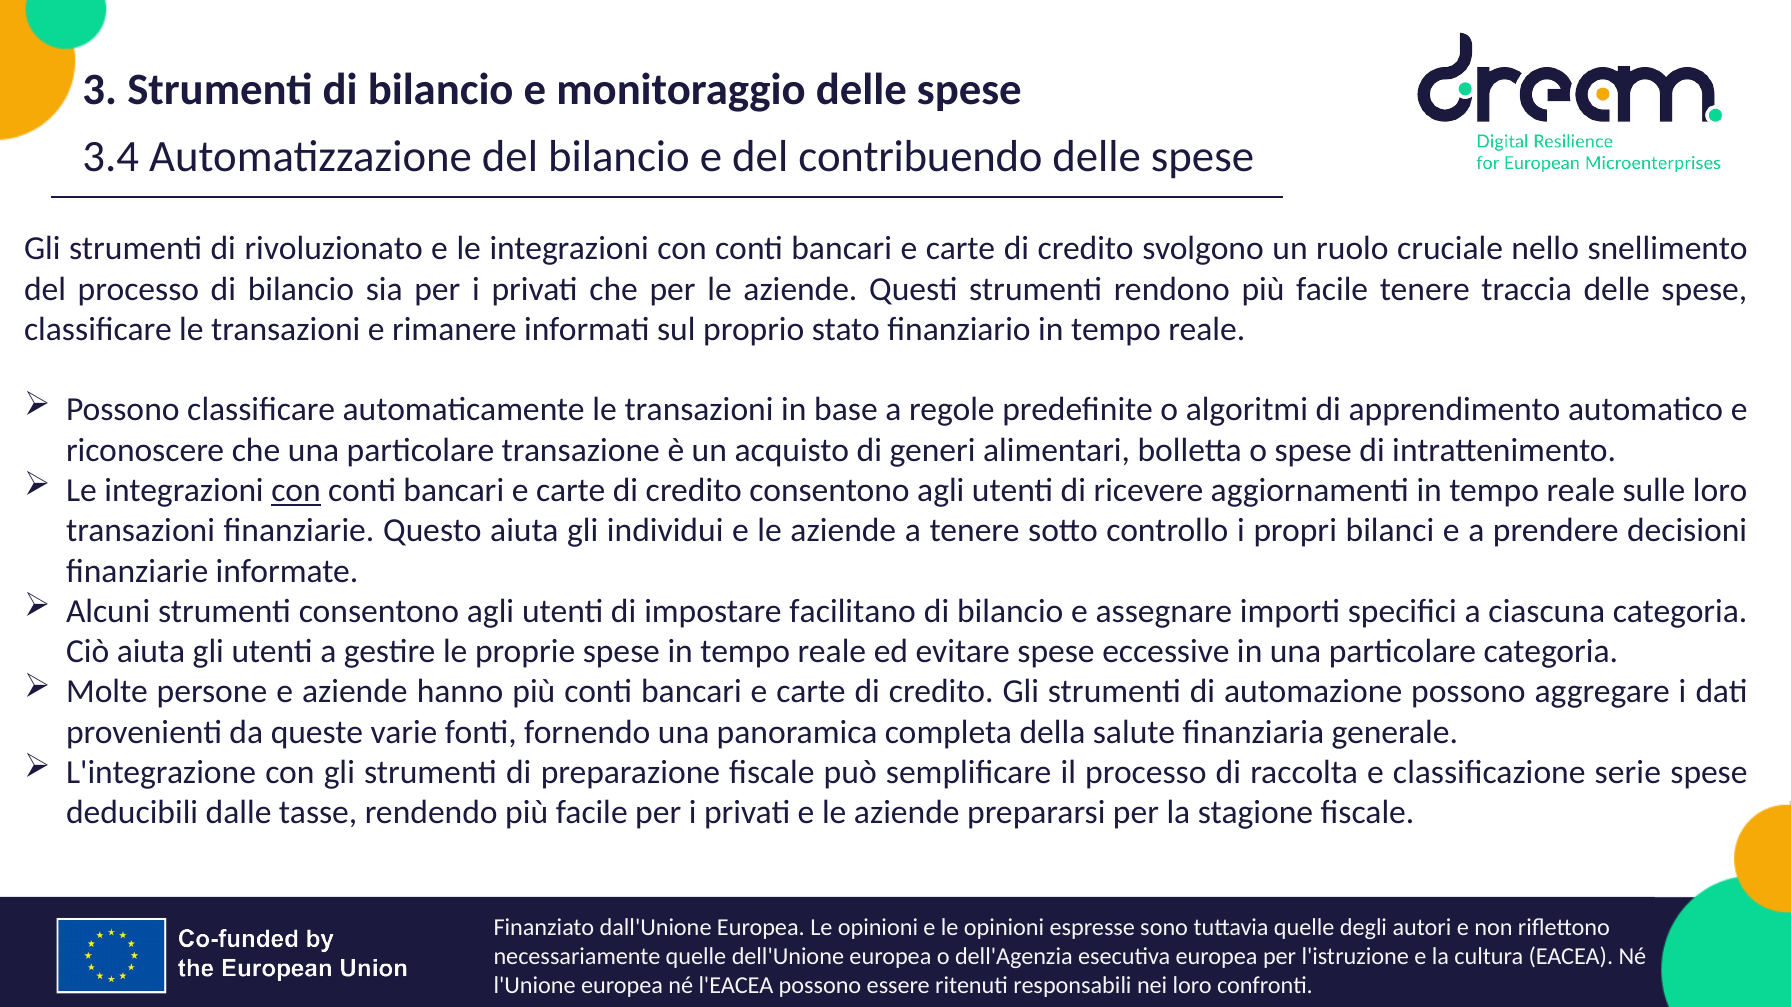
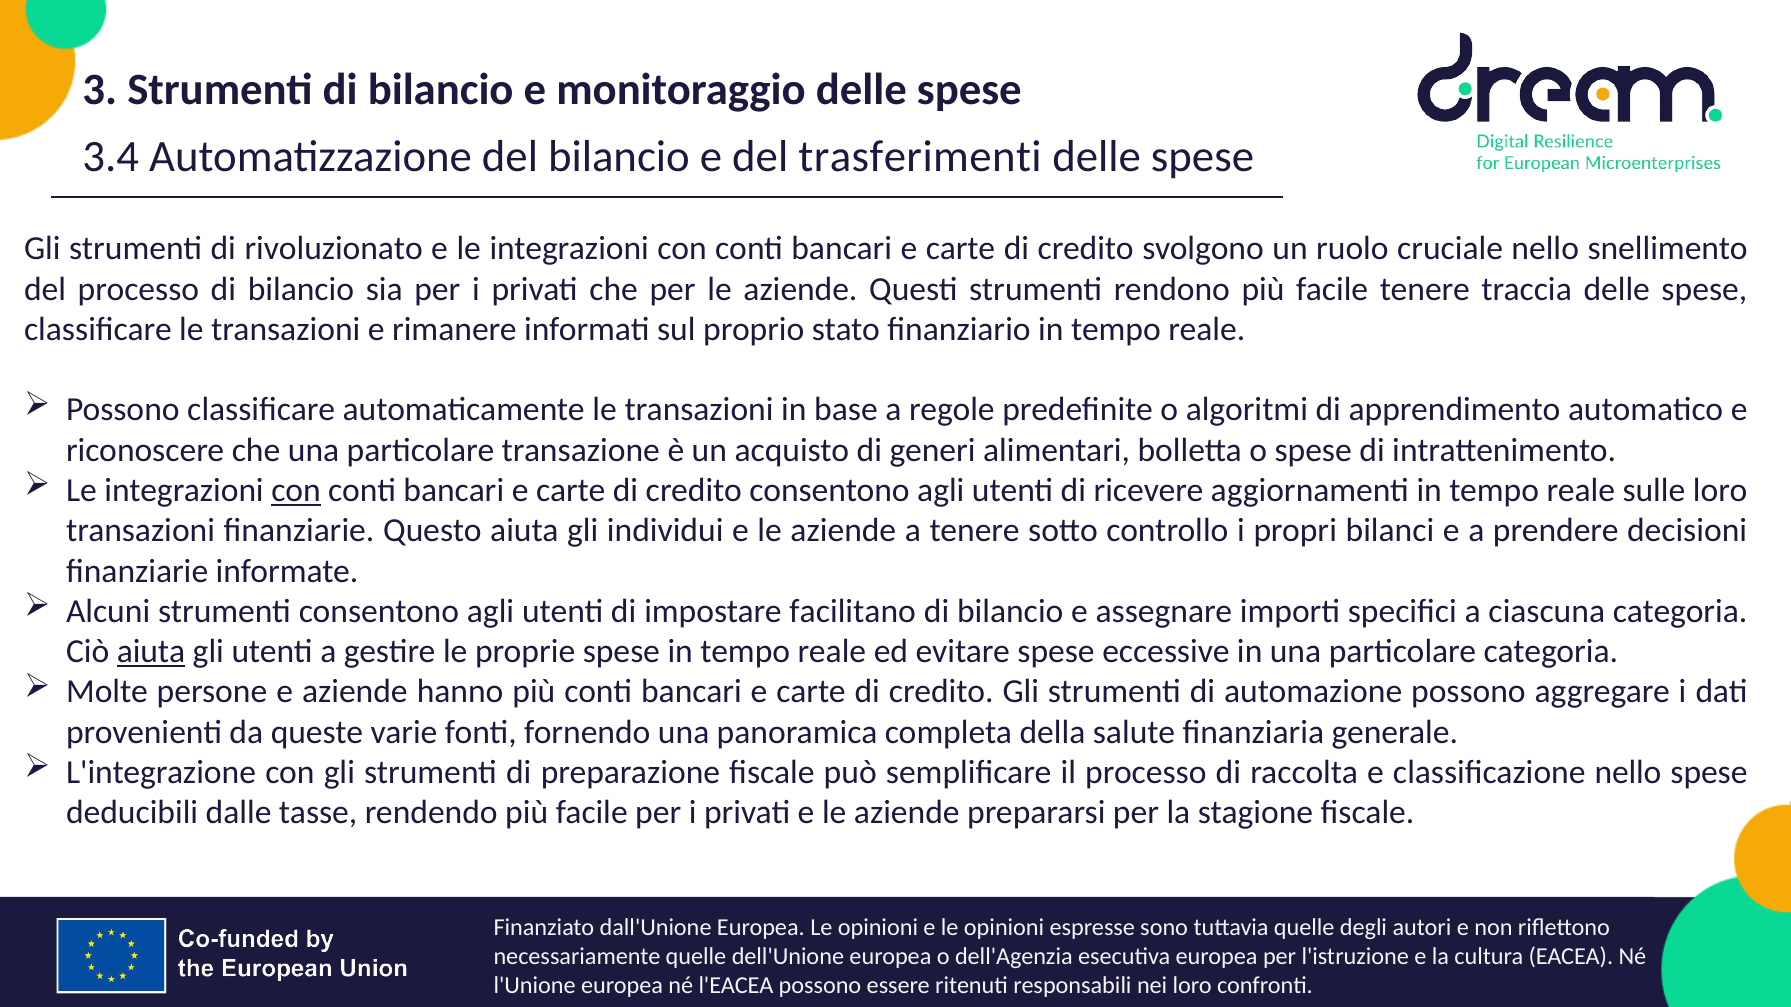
contribuendo: contribuendo -> trasferimenti (920, 157)
aiuta underline: none -> present (151, 652)
classificazione serie: serie -> nello (1628, 773)
